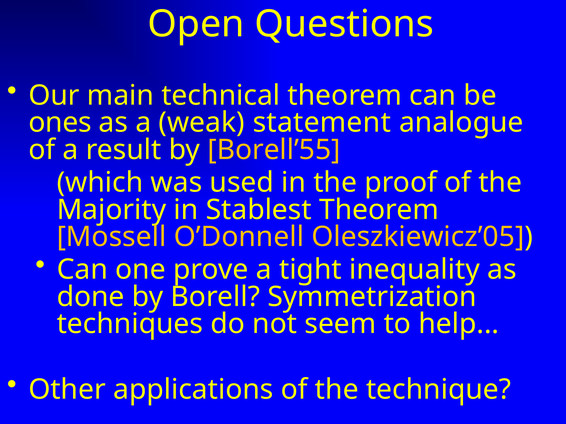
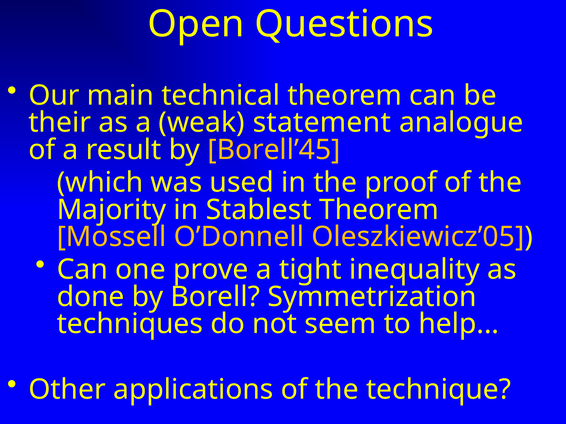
ones: ones -> their (60, 123)
Borell’55: Borell’55 -> Borell’45 (274, 150)
